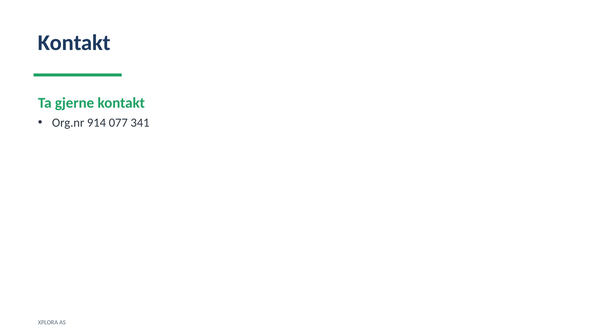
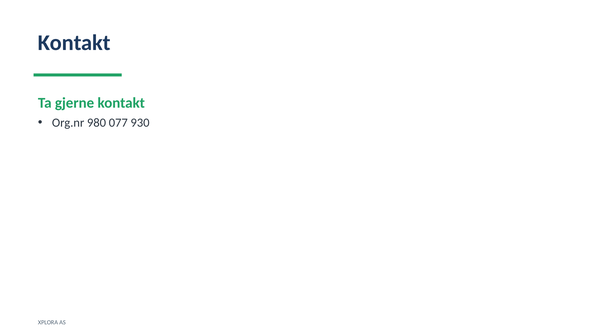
914: 914 -> 980 (97, 123)
341: 341 -> 930 (140, 123)
